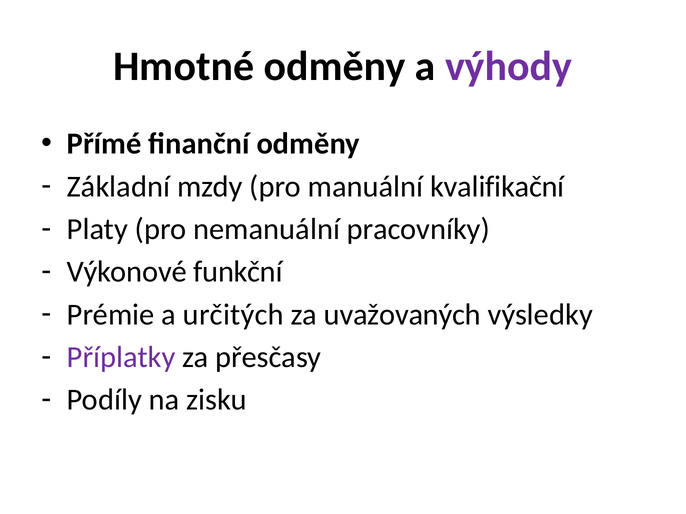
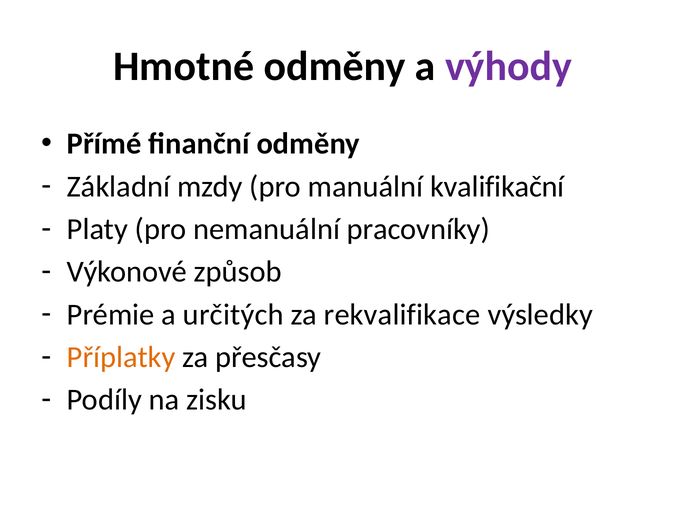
funkční: funkční -> způsob (238, 272)
uvažovaných: uvažovaných -> rekvalifikace (402, 315)
Příplatky colour: purple -> orange (121, 358)
